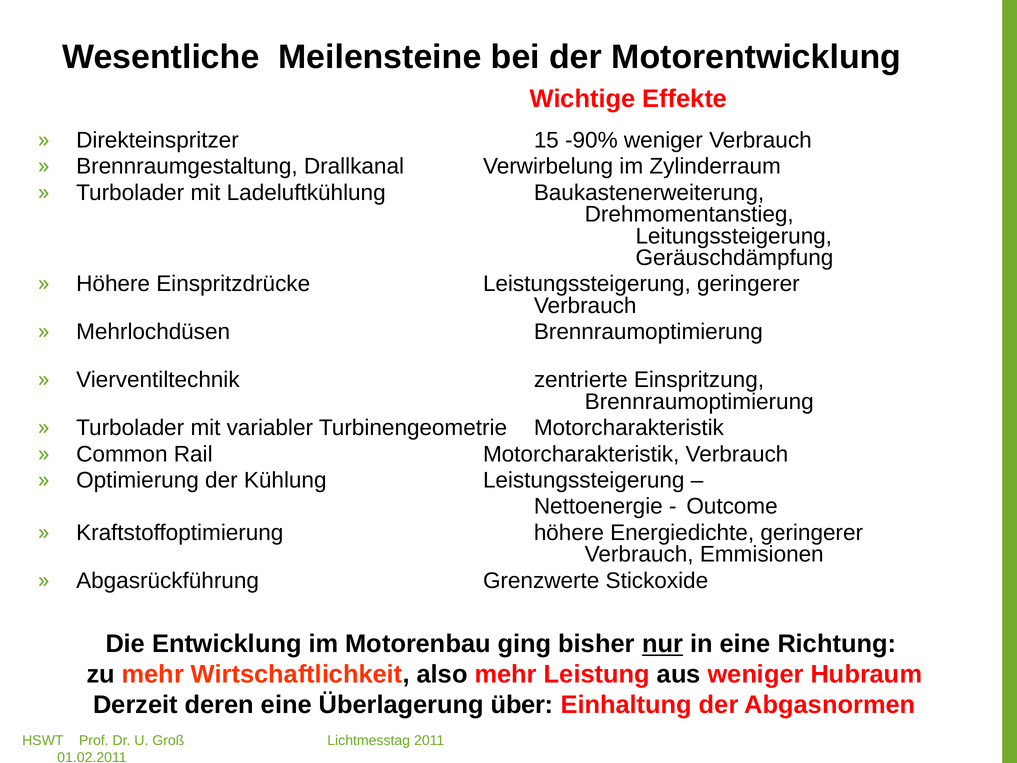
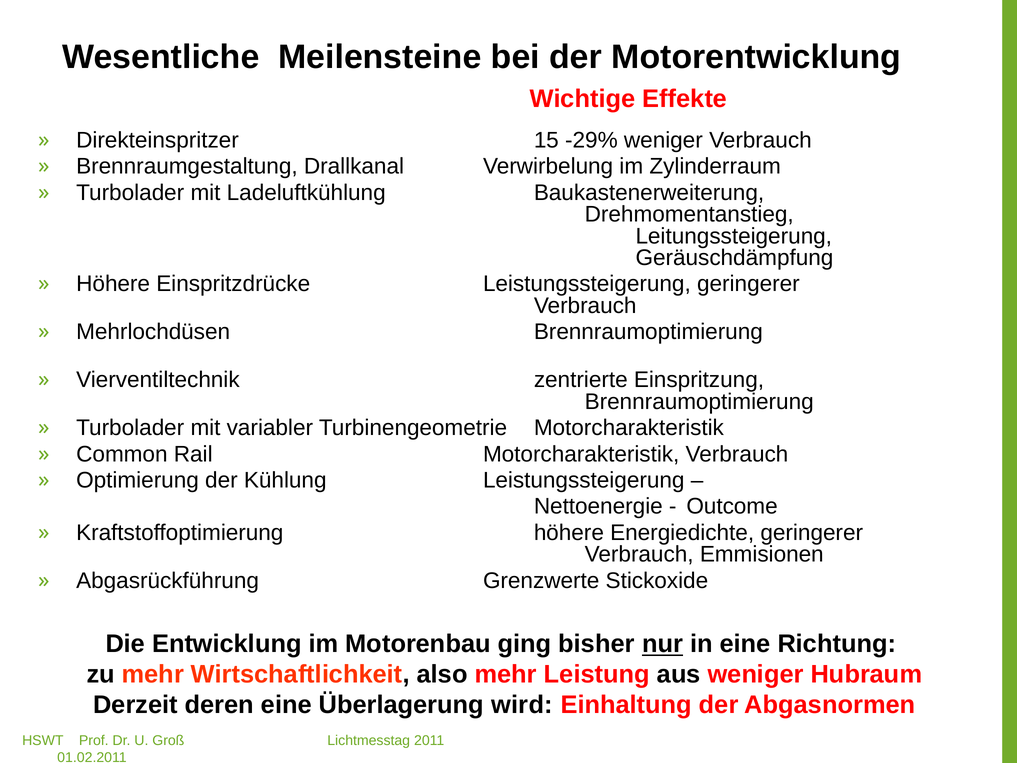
-90%: -90% -> -29% (591, 140)
über: über -> wird (522, 705)
